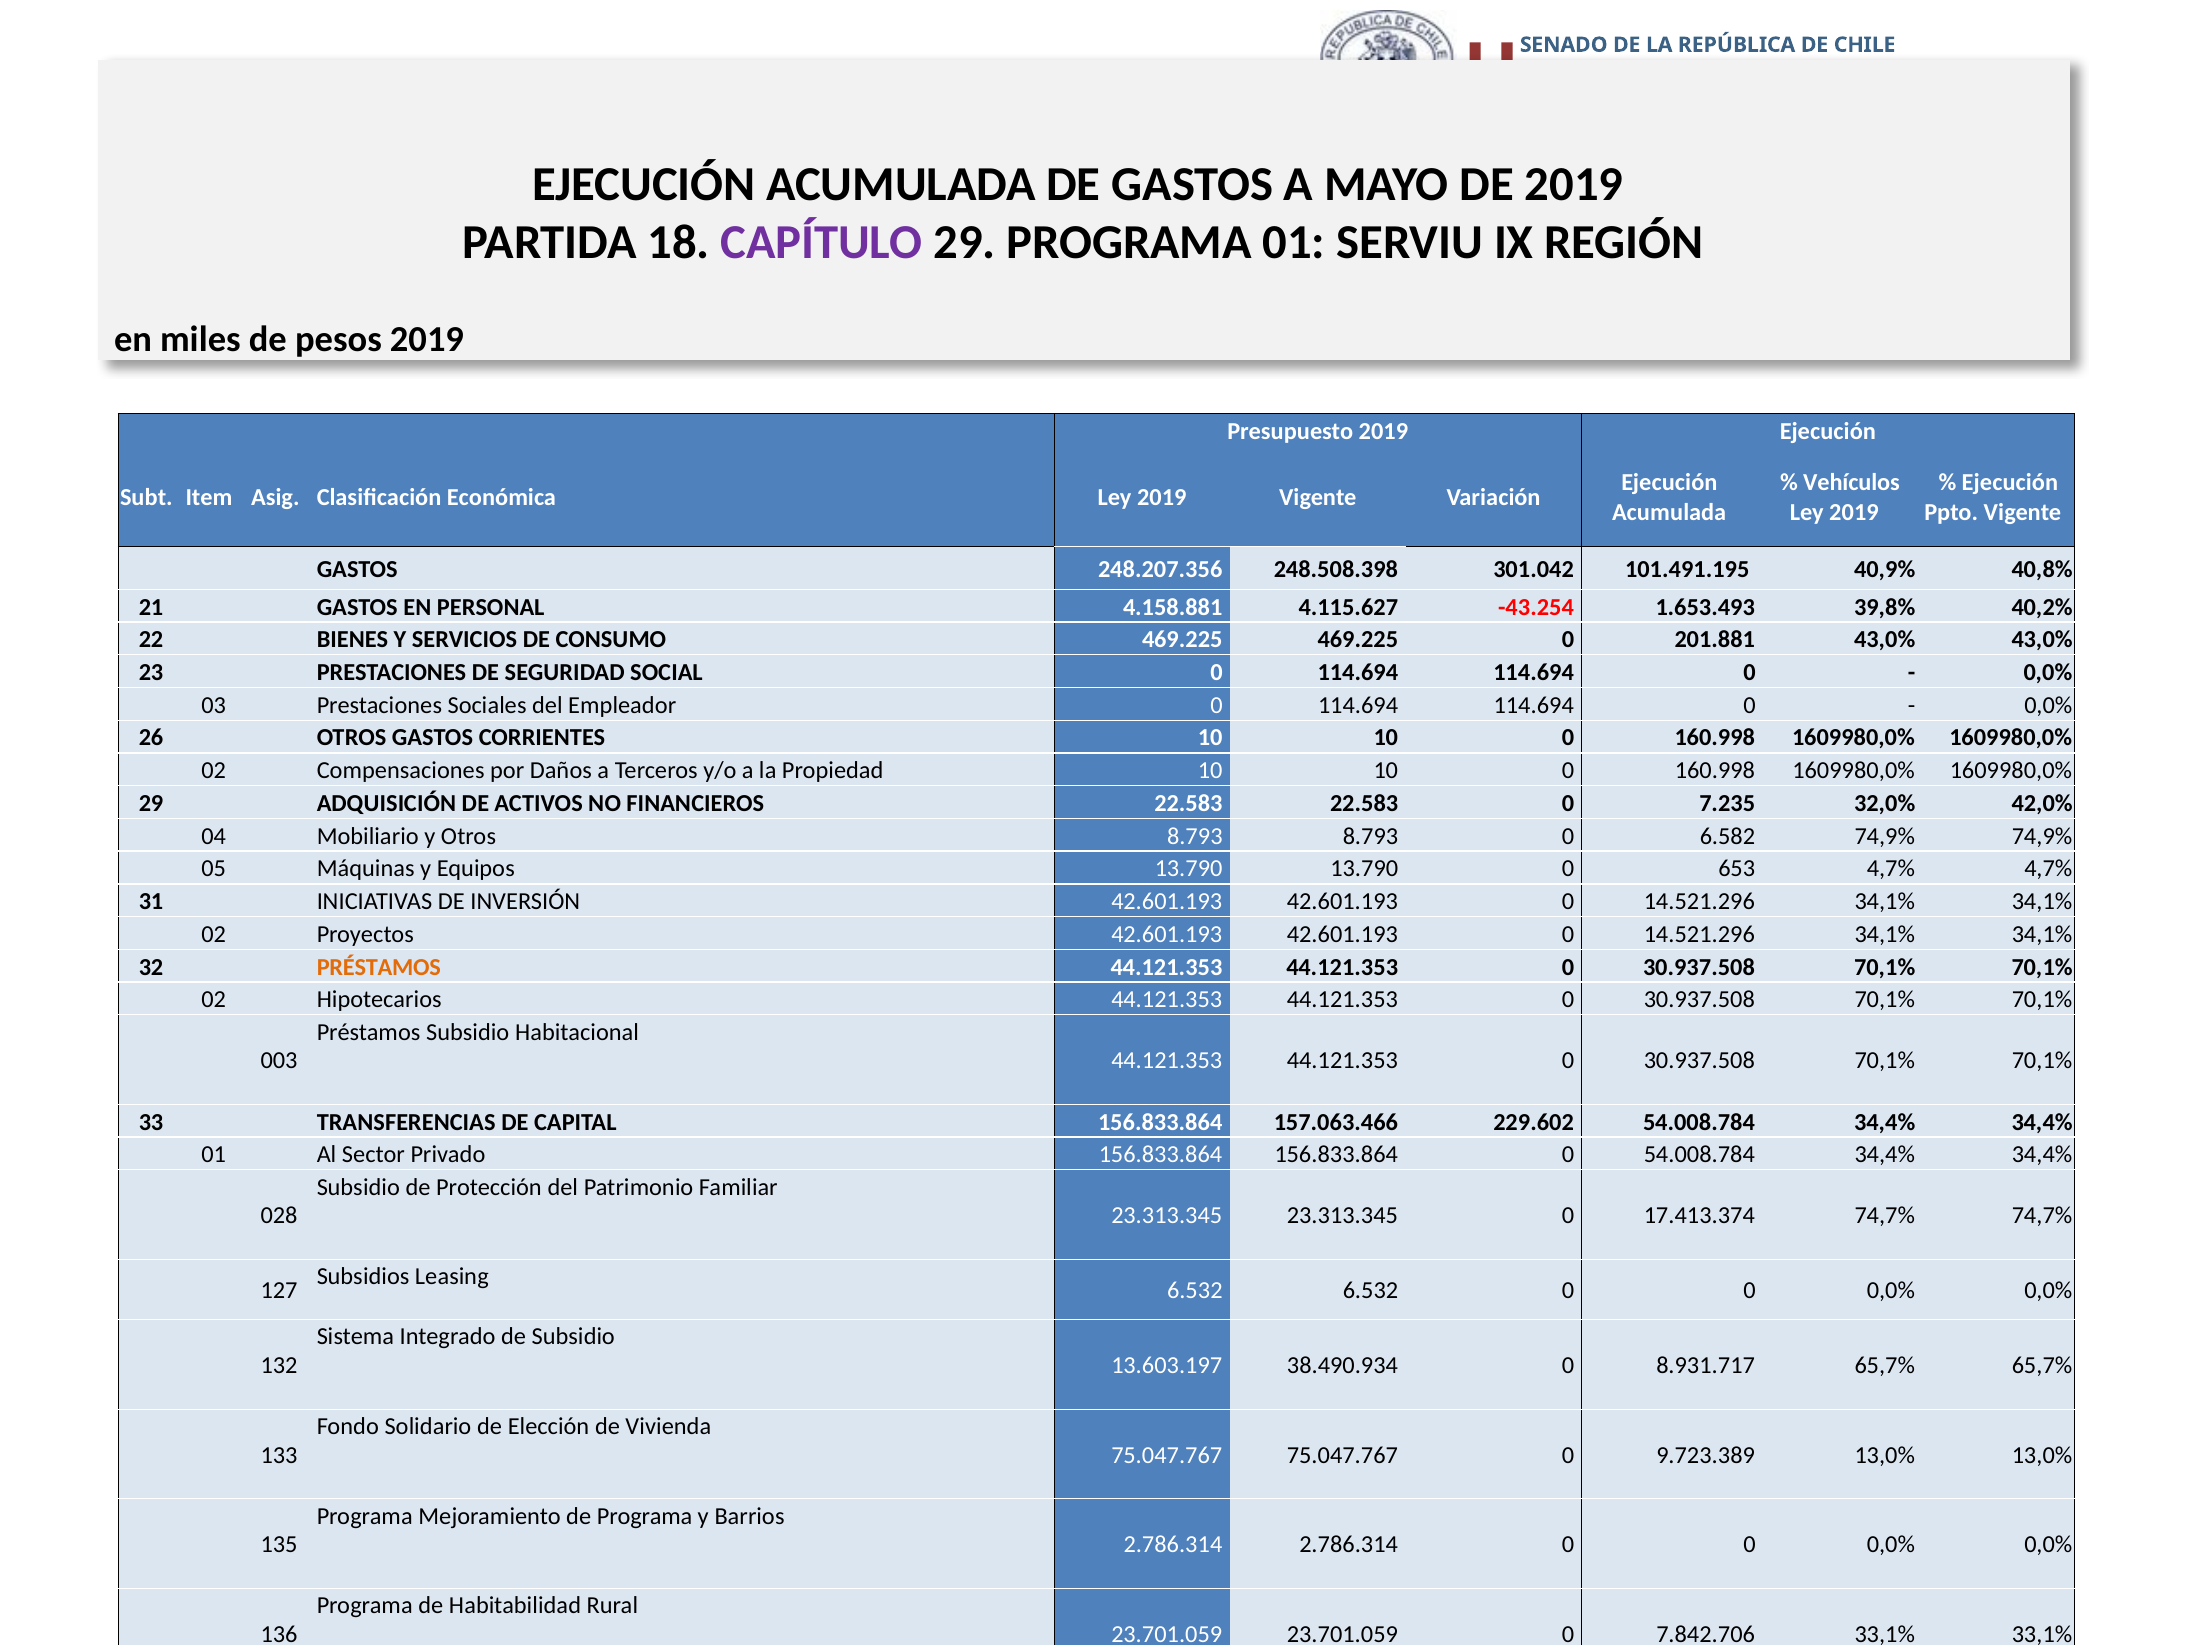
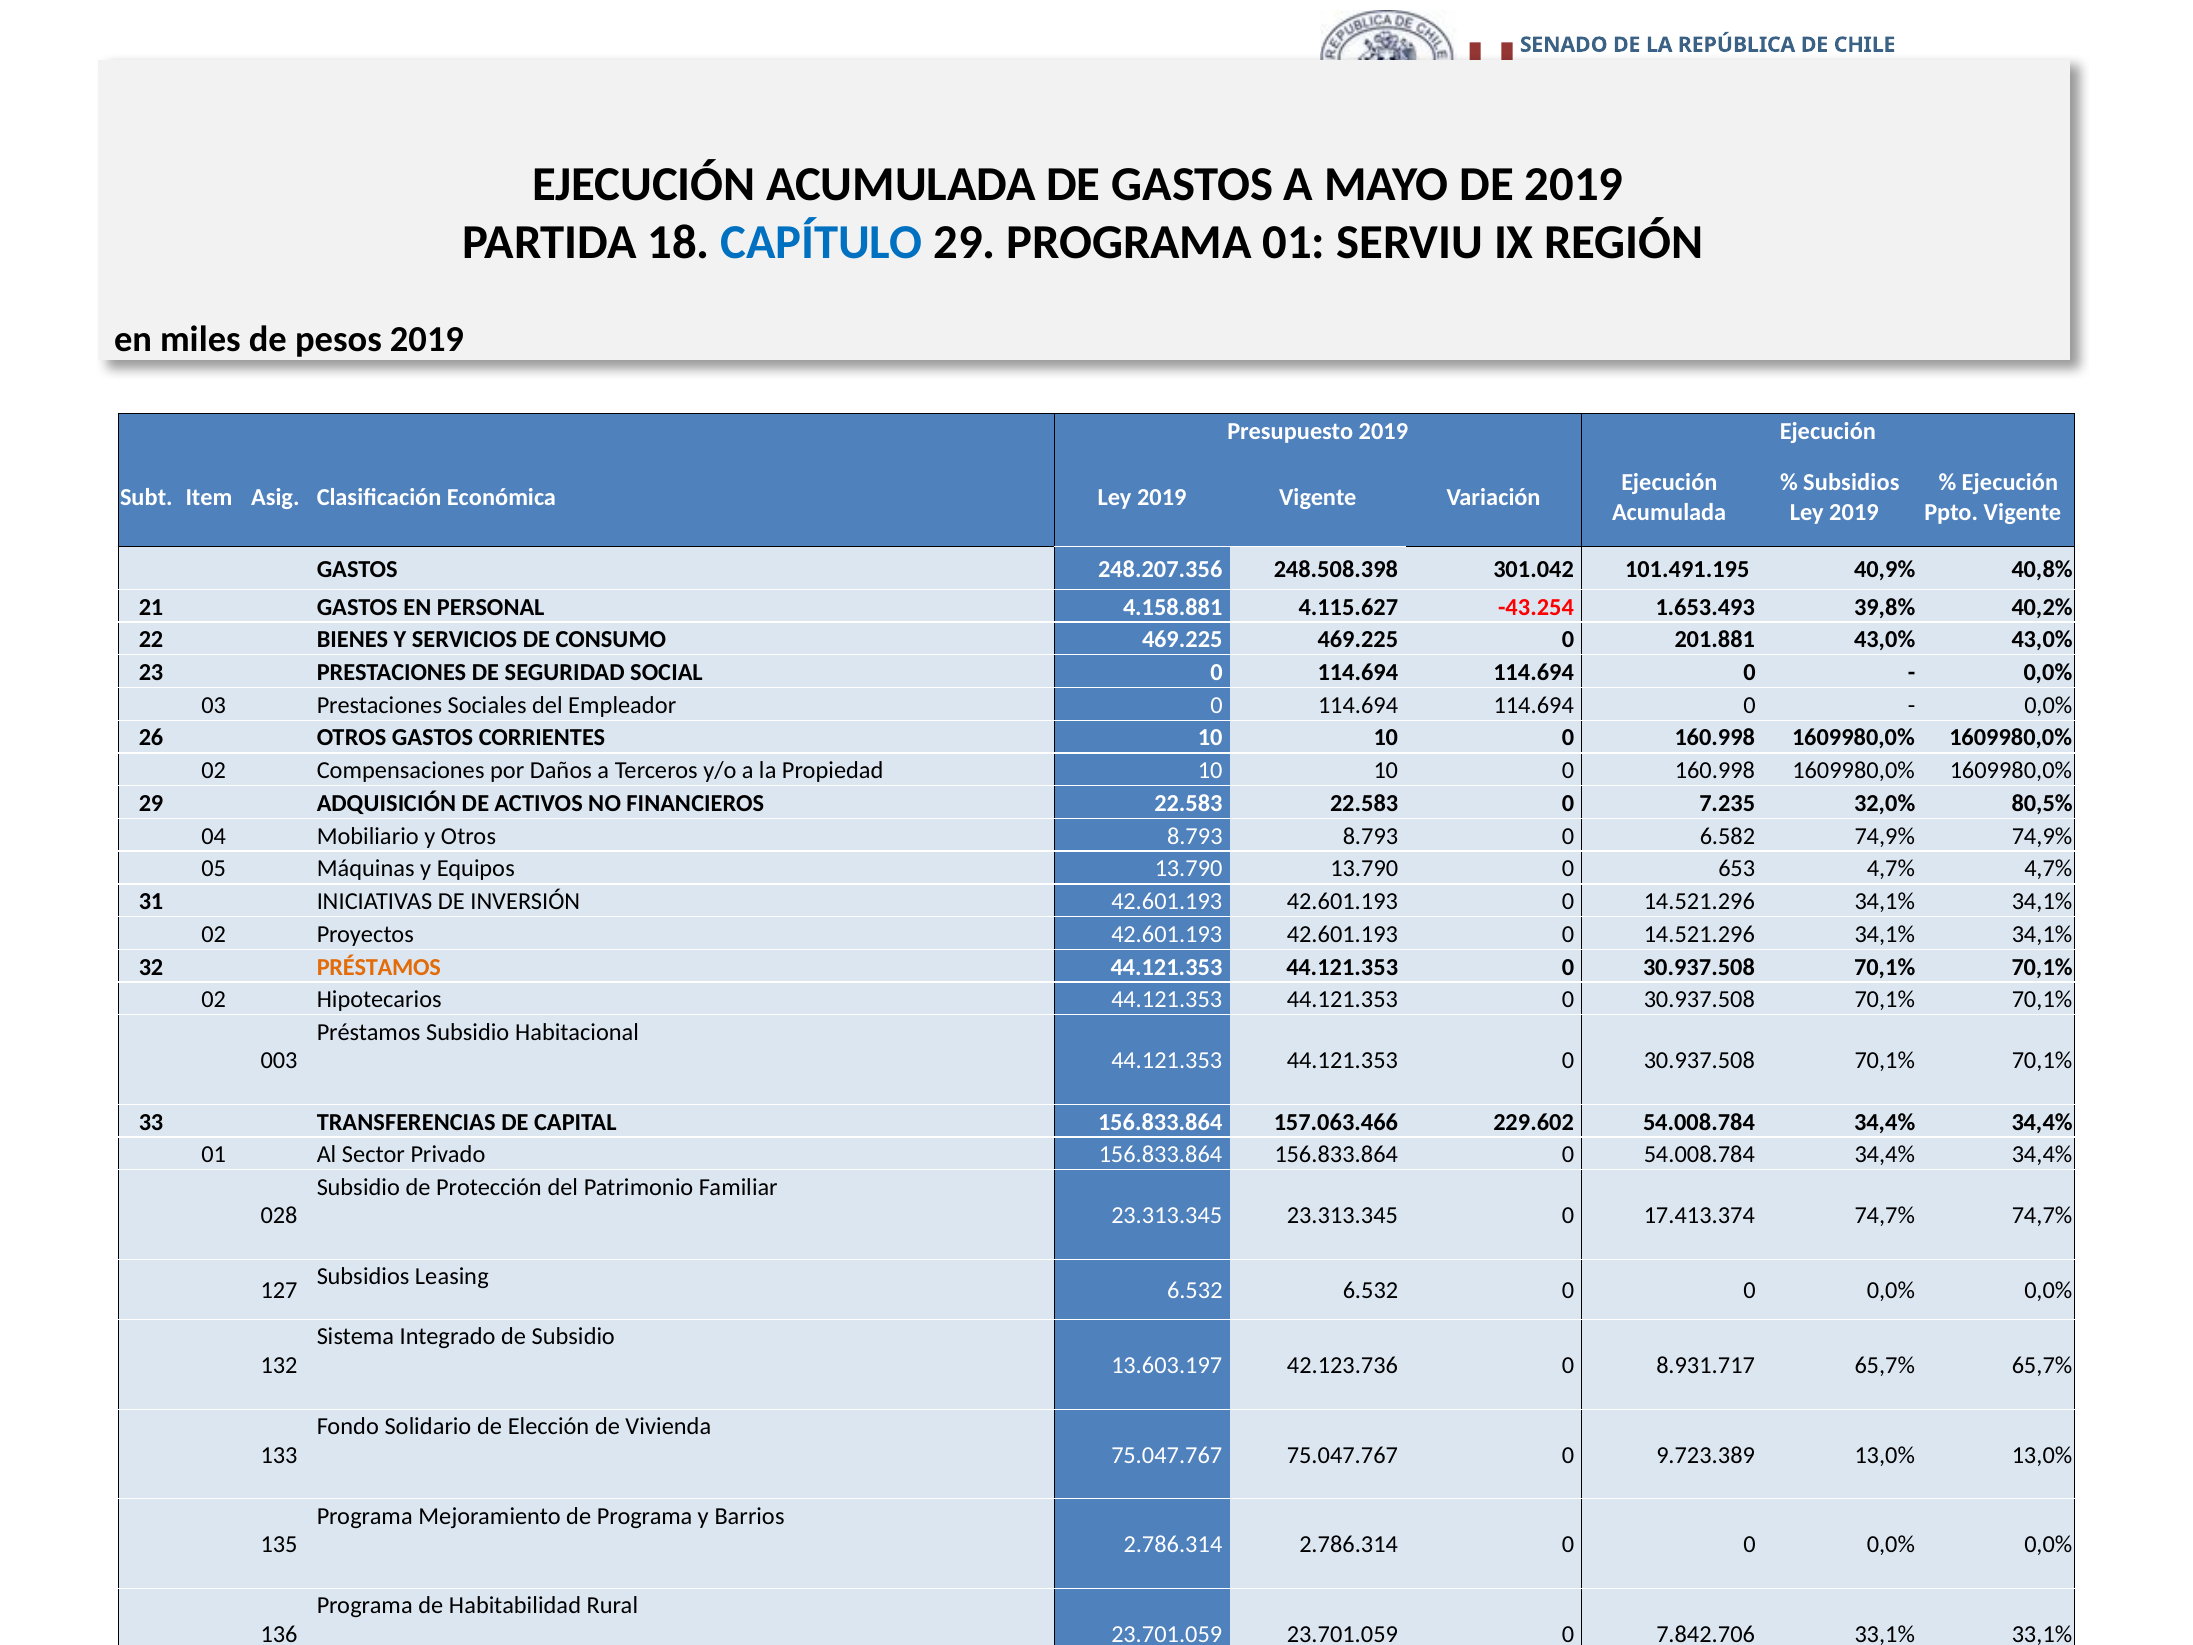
CAPÍTULO colour: purple -> blue (822, 242)
Vehículos: Vehículos -> Subsidios (1851, 483)
42,0%: 42,0% -> 80,5% (2042, 803)
38.490.934: 38.490.934 -> 42.123.736 (1342, 1366)
